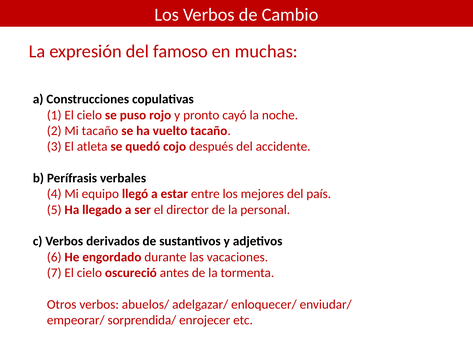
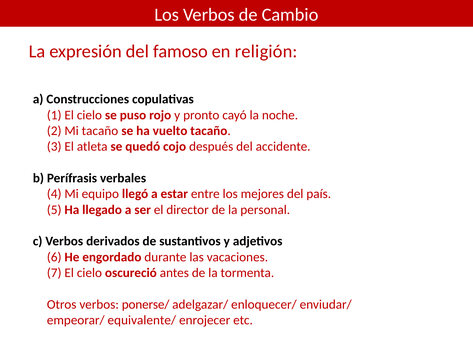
muchas: muchas -> religión (266, 52)
abuelos/: abuelos/ -> ponerse/ (146, 304)
sorprendida/: sorprendida/ -> equivalente/ (142, 320)
